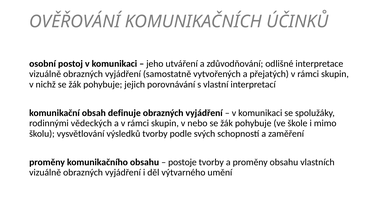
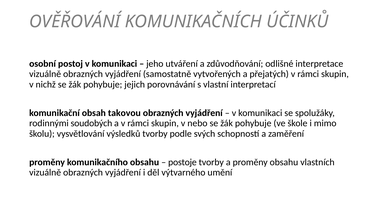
definuje: definuje -> takovou (124, 113)
vědeckých: vědeckých -> soudobých (91, 124)
